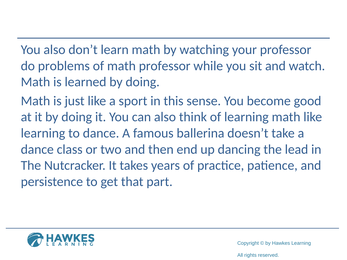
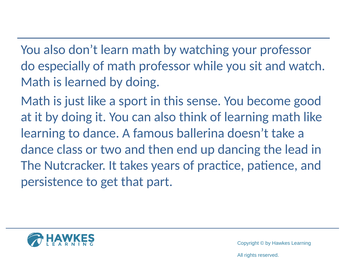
problems: problems -> especially (64, 66)
